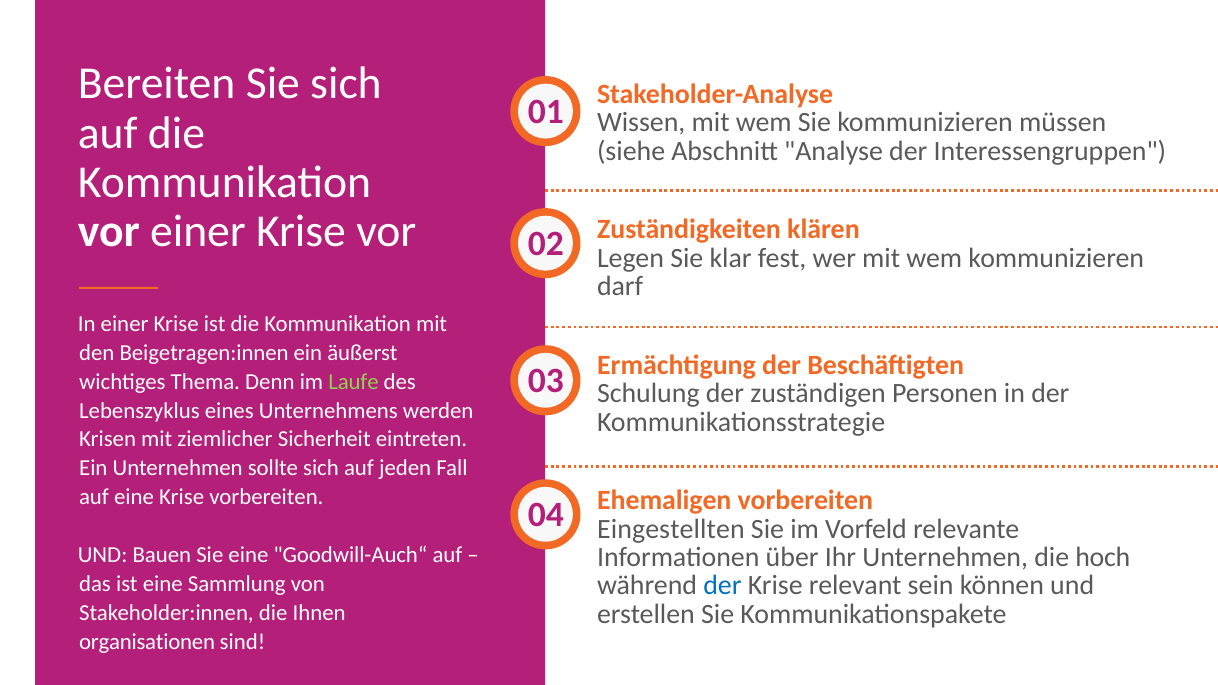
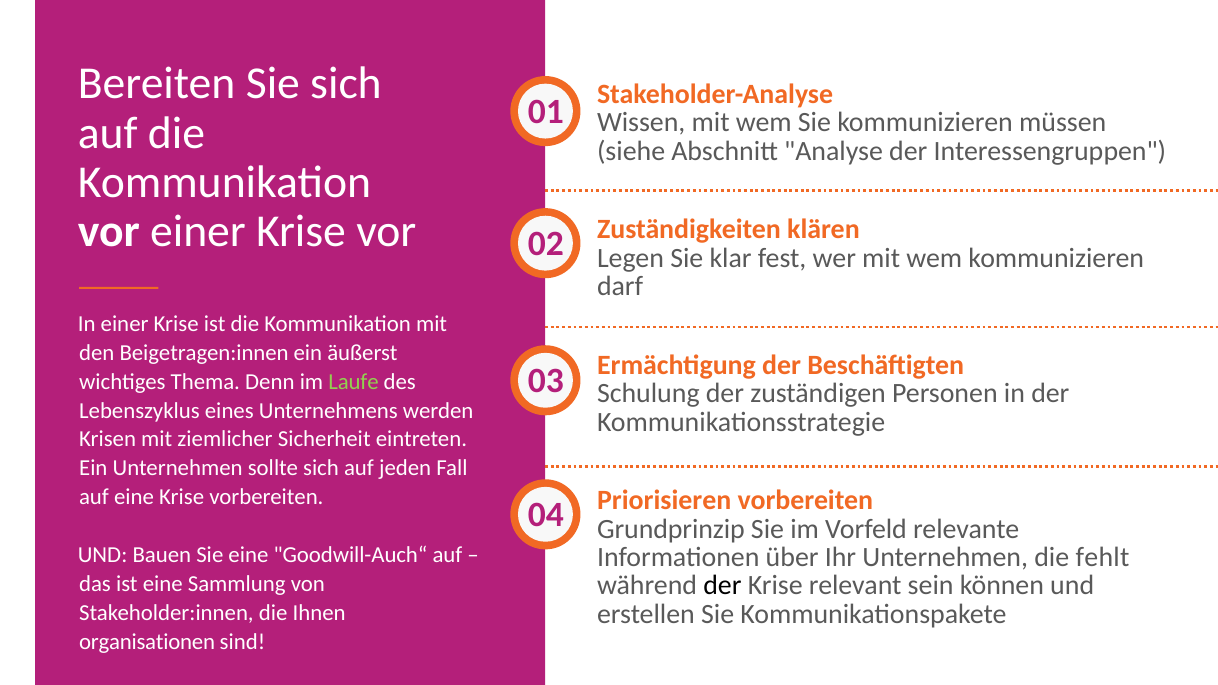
Ehemaligen: Ehemaligen -> Priorisieren (664, 501)
Eingestellten: Eingestellten -> Grundprinzip (671, 529)
hoch: hoch -> fehlt (1102, 557)
der colour: blue -> black (722, 586)
